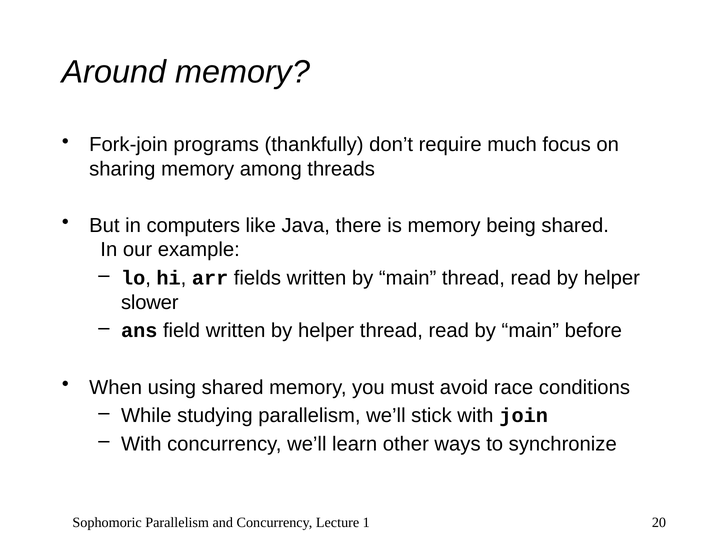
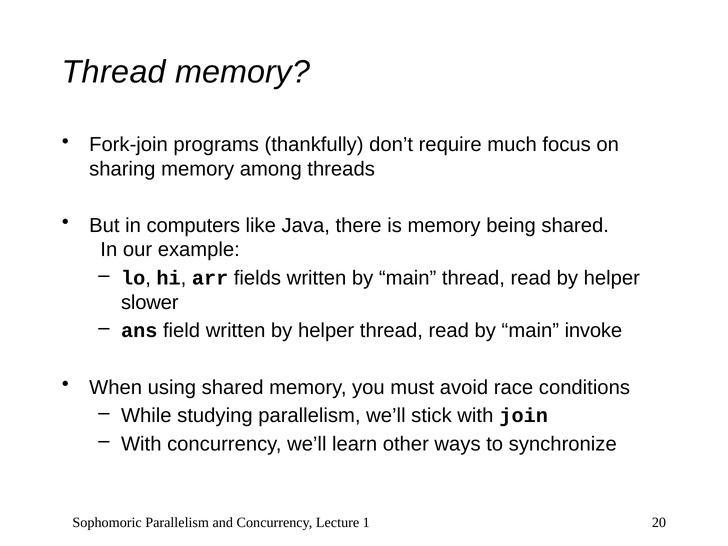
Around: Around -> Thread (114, 72)
before: before -> invoke (593, 331)
